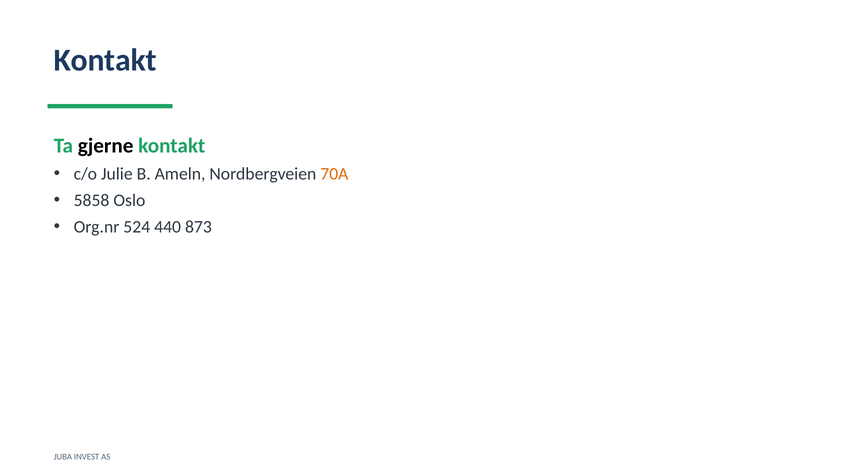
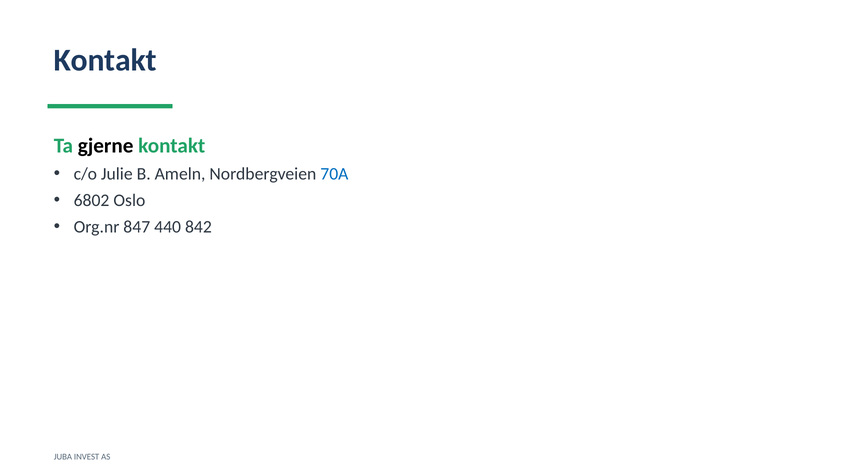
70A colour: orange -> blue (334, 174)
5858: 5858 -> 6802 (92, 200)
524: 524 -> 847 (137, 227)
873: 873 -> 842 (198, 227)
